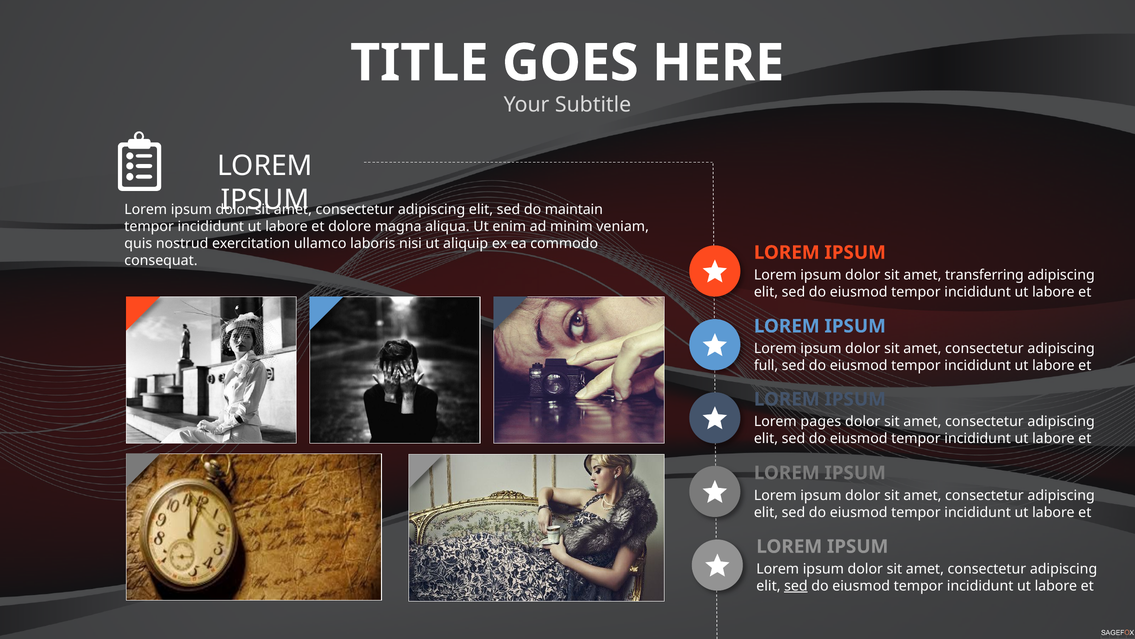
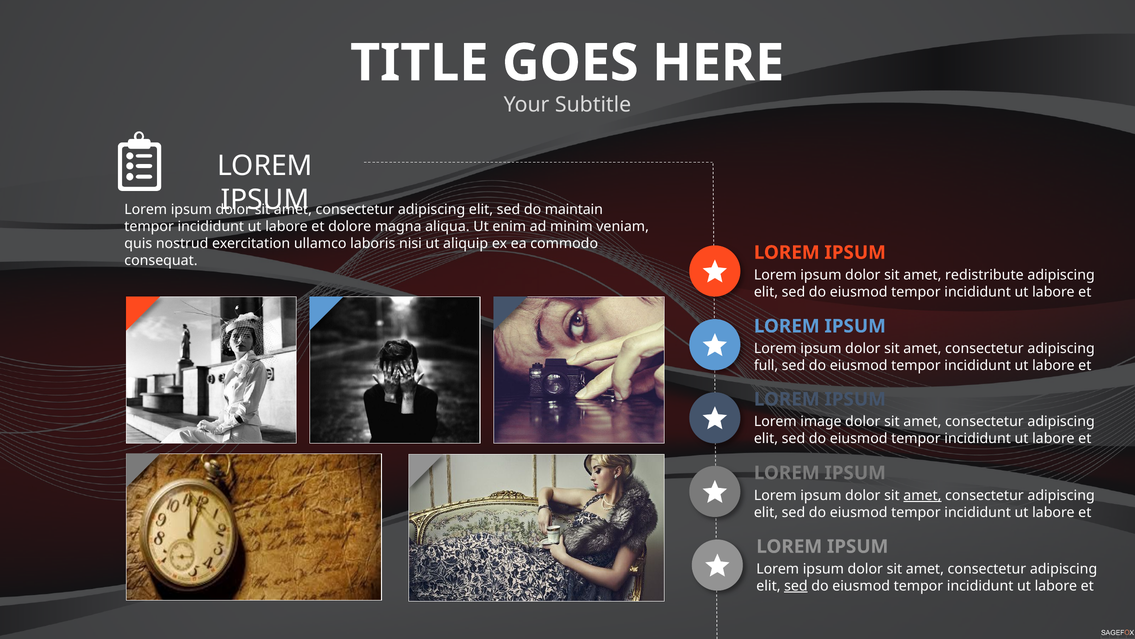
transferring: transferring -> redistribute (984, 275)
pages: pages -> image (821, 421)
amet underline: none -> present (922, 495)
